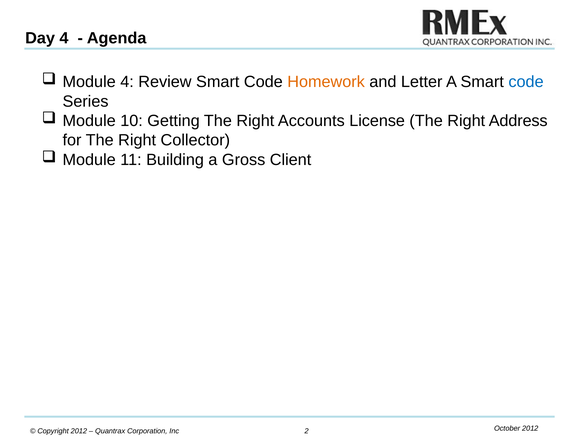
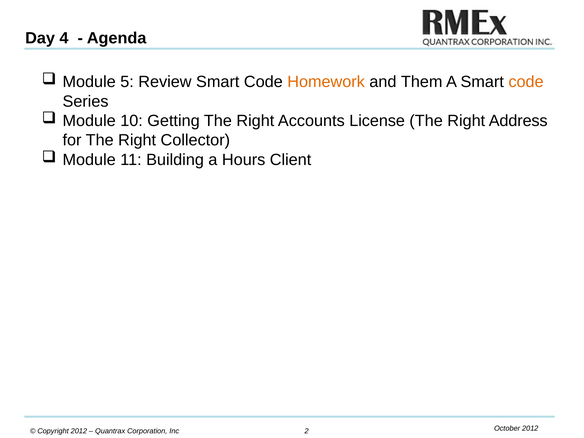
Module 4: 4 -> 5 (127, 82)
Letter: Letter -> Them (422, 82)
code colour: blue -> orange (526, 82)
Gross: Gross -> Hours (244, 160)
